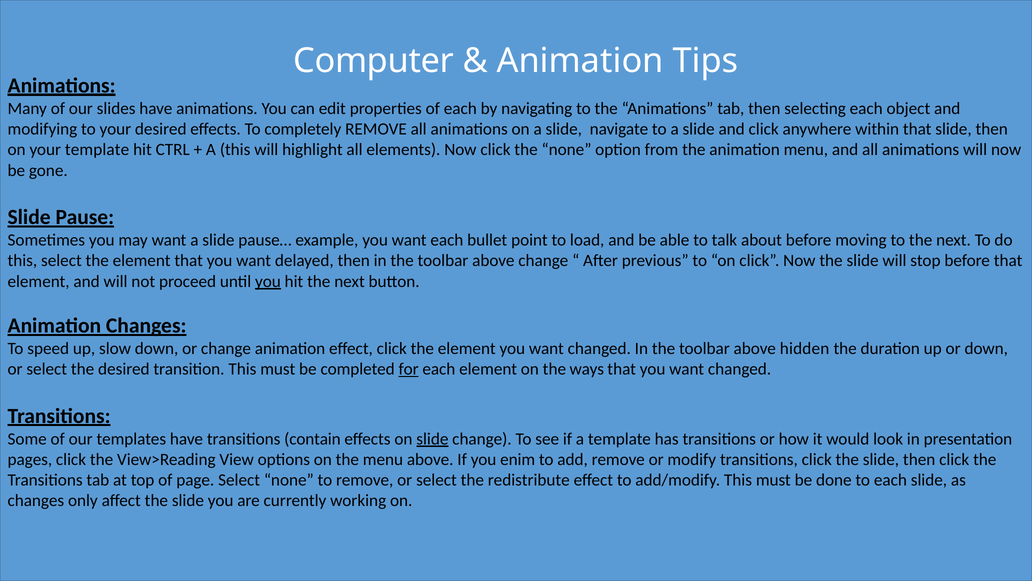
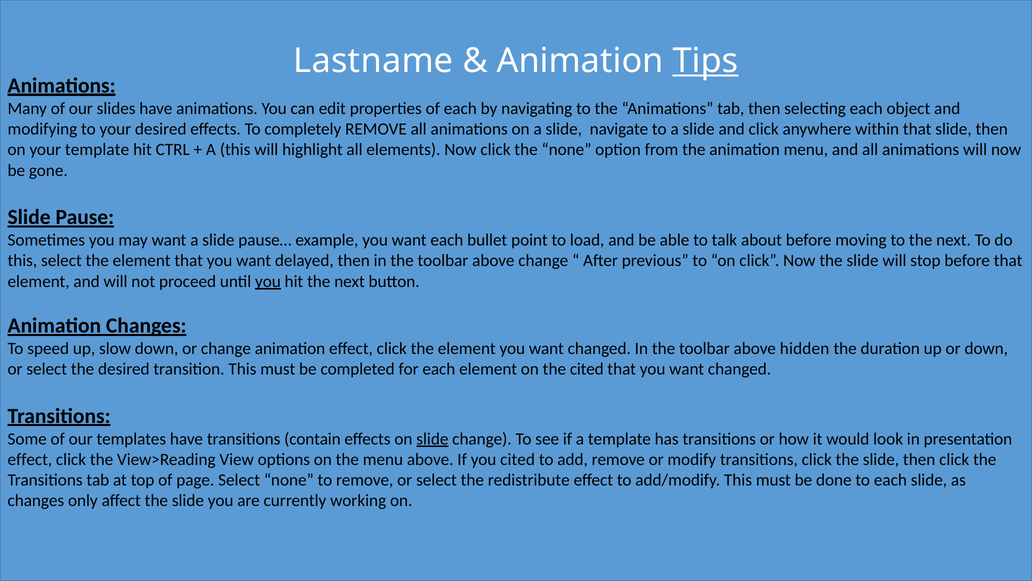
Computer: Computer -> Lastname (373, 61)
Tips underline: none -> present (705, 61)
for underline: present -> none (409, 369)
the ways: ways -> cited (587, 369)
pages: pages -> effect (30, 459)
you enim: enim -> cited (518, 459)
